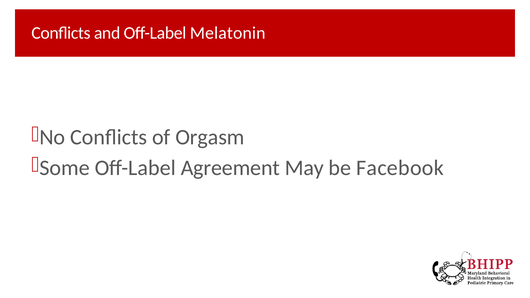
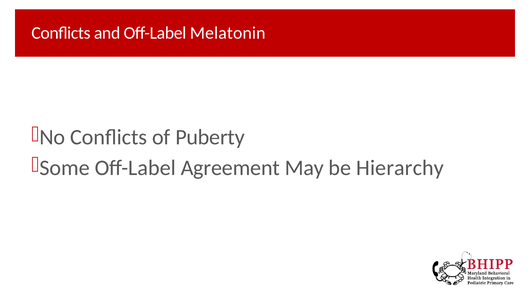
Orgasm: Orgasm -> Puberty (210, 137)
Facebook: Facebook -> Hierarchy (400, 168)
